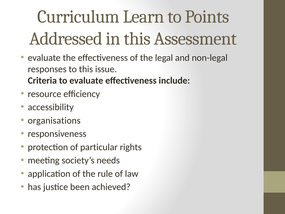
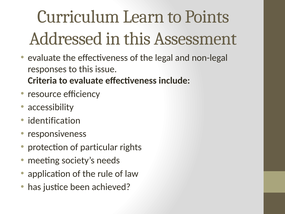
organisations: organisations -> identification (54, 120)
